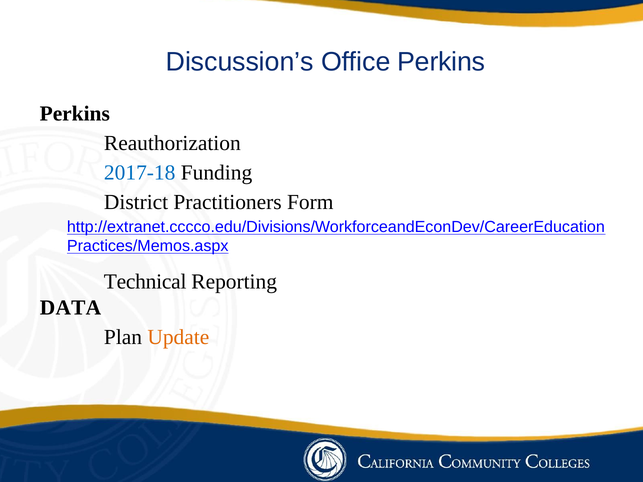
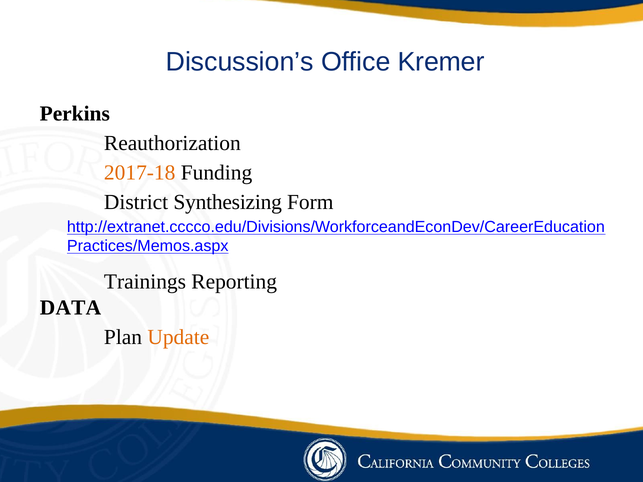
Office Perkins: Perkins -> Kremer (441, 62)
2017-18 colour: blue -> orange (140, 173)
Practitioners: Practitioners -> Synthesizing (228, 202)
Technical: Technical -> Trainings (145, 282)
